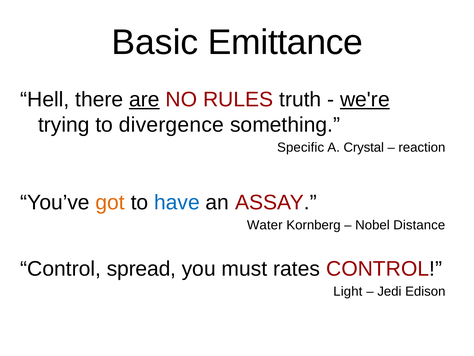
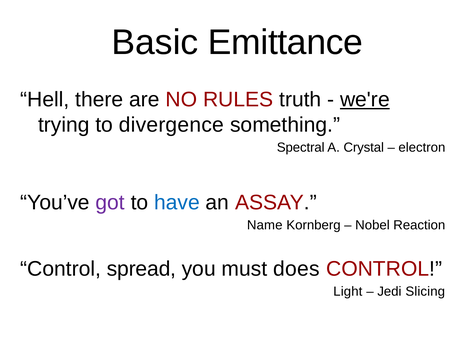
are underline: present -> none (144, 99)
Specific: Specific -> Spectral (301, 147)
reaction: reaction -> electron (422, 147)
got colour: orange -> purple (110, 202)
Water: Water -> Name (265, 225)
Distance: Distance -> Reaction (419, 225)
rates: rates -> does (296, 269)
Edison: Edison -> Slicing (425, 291)
